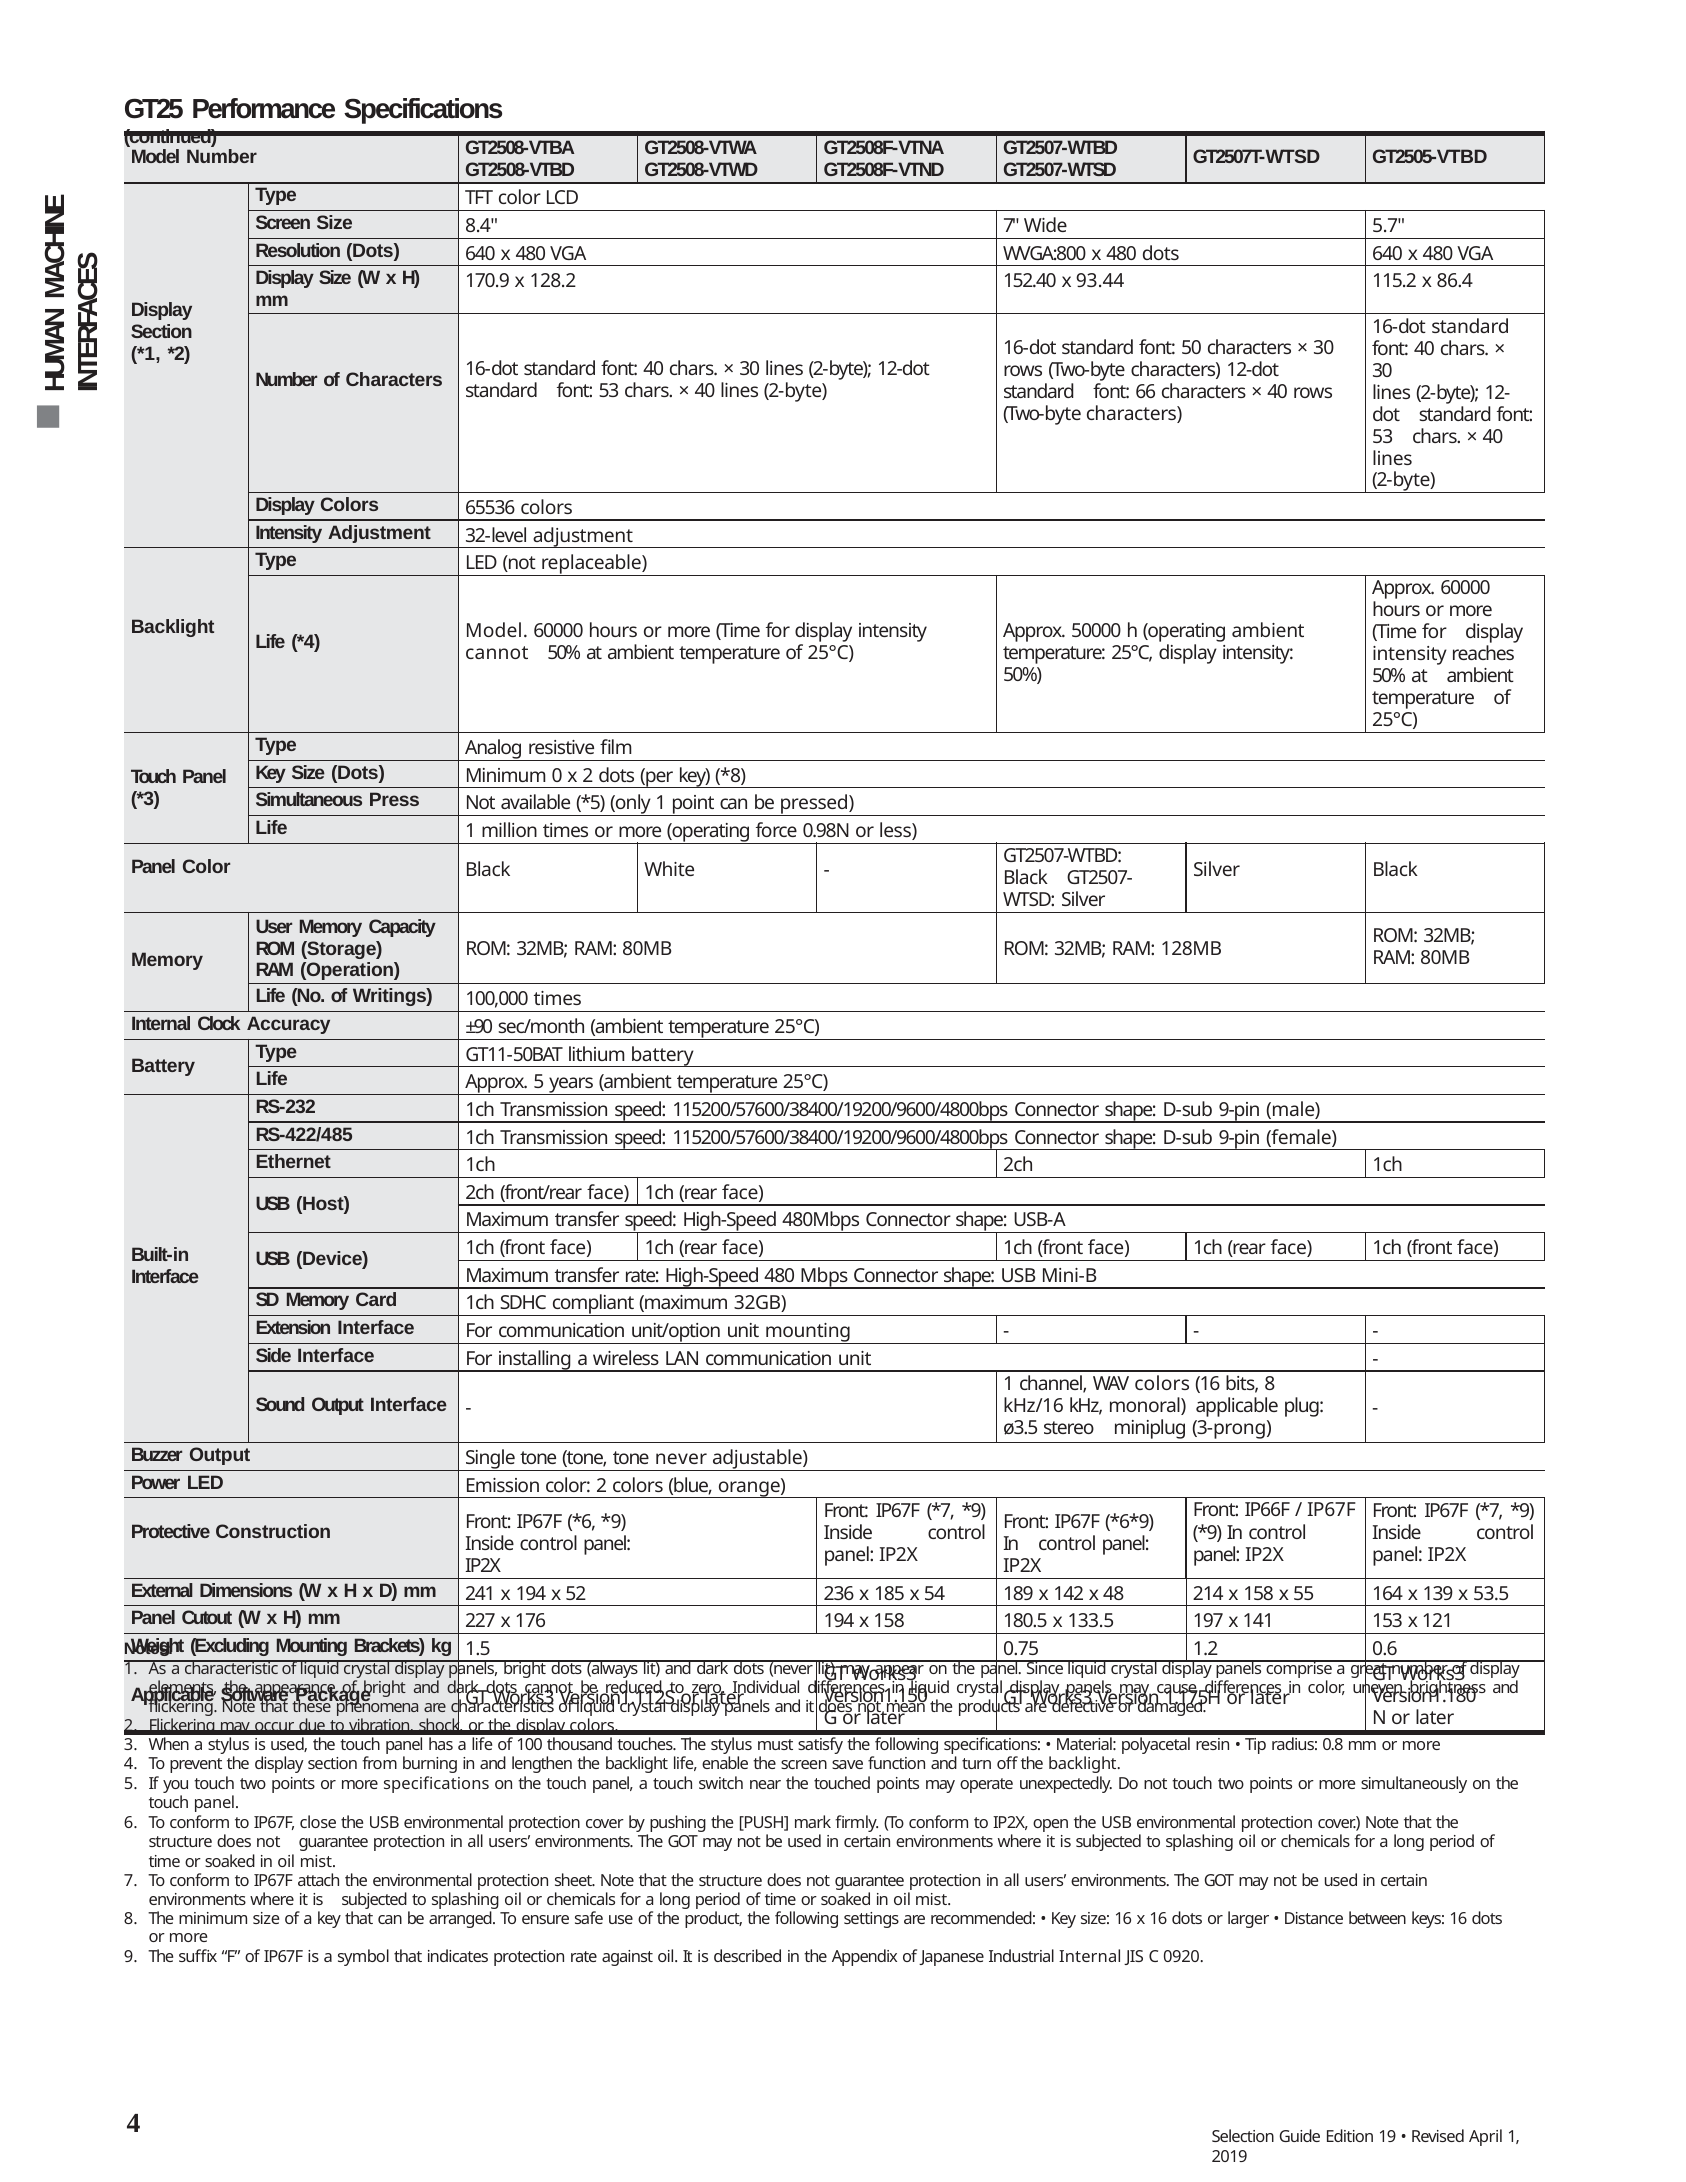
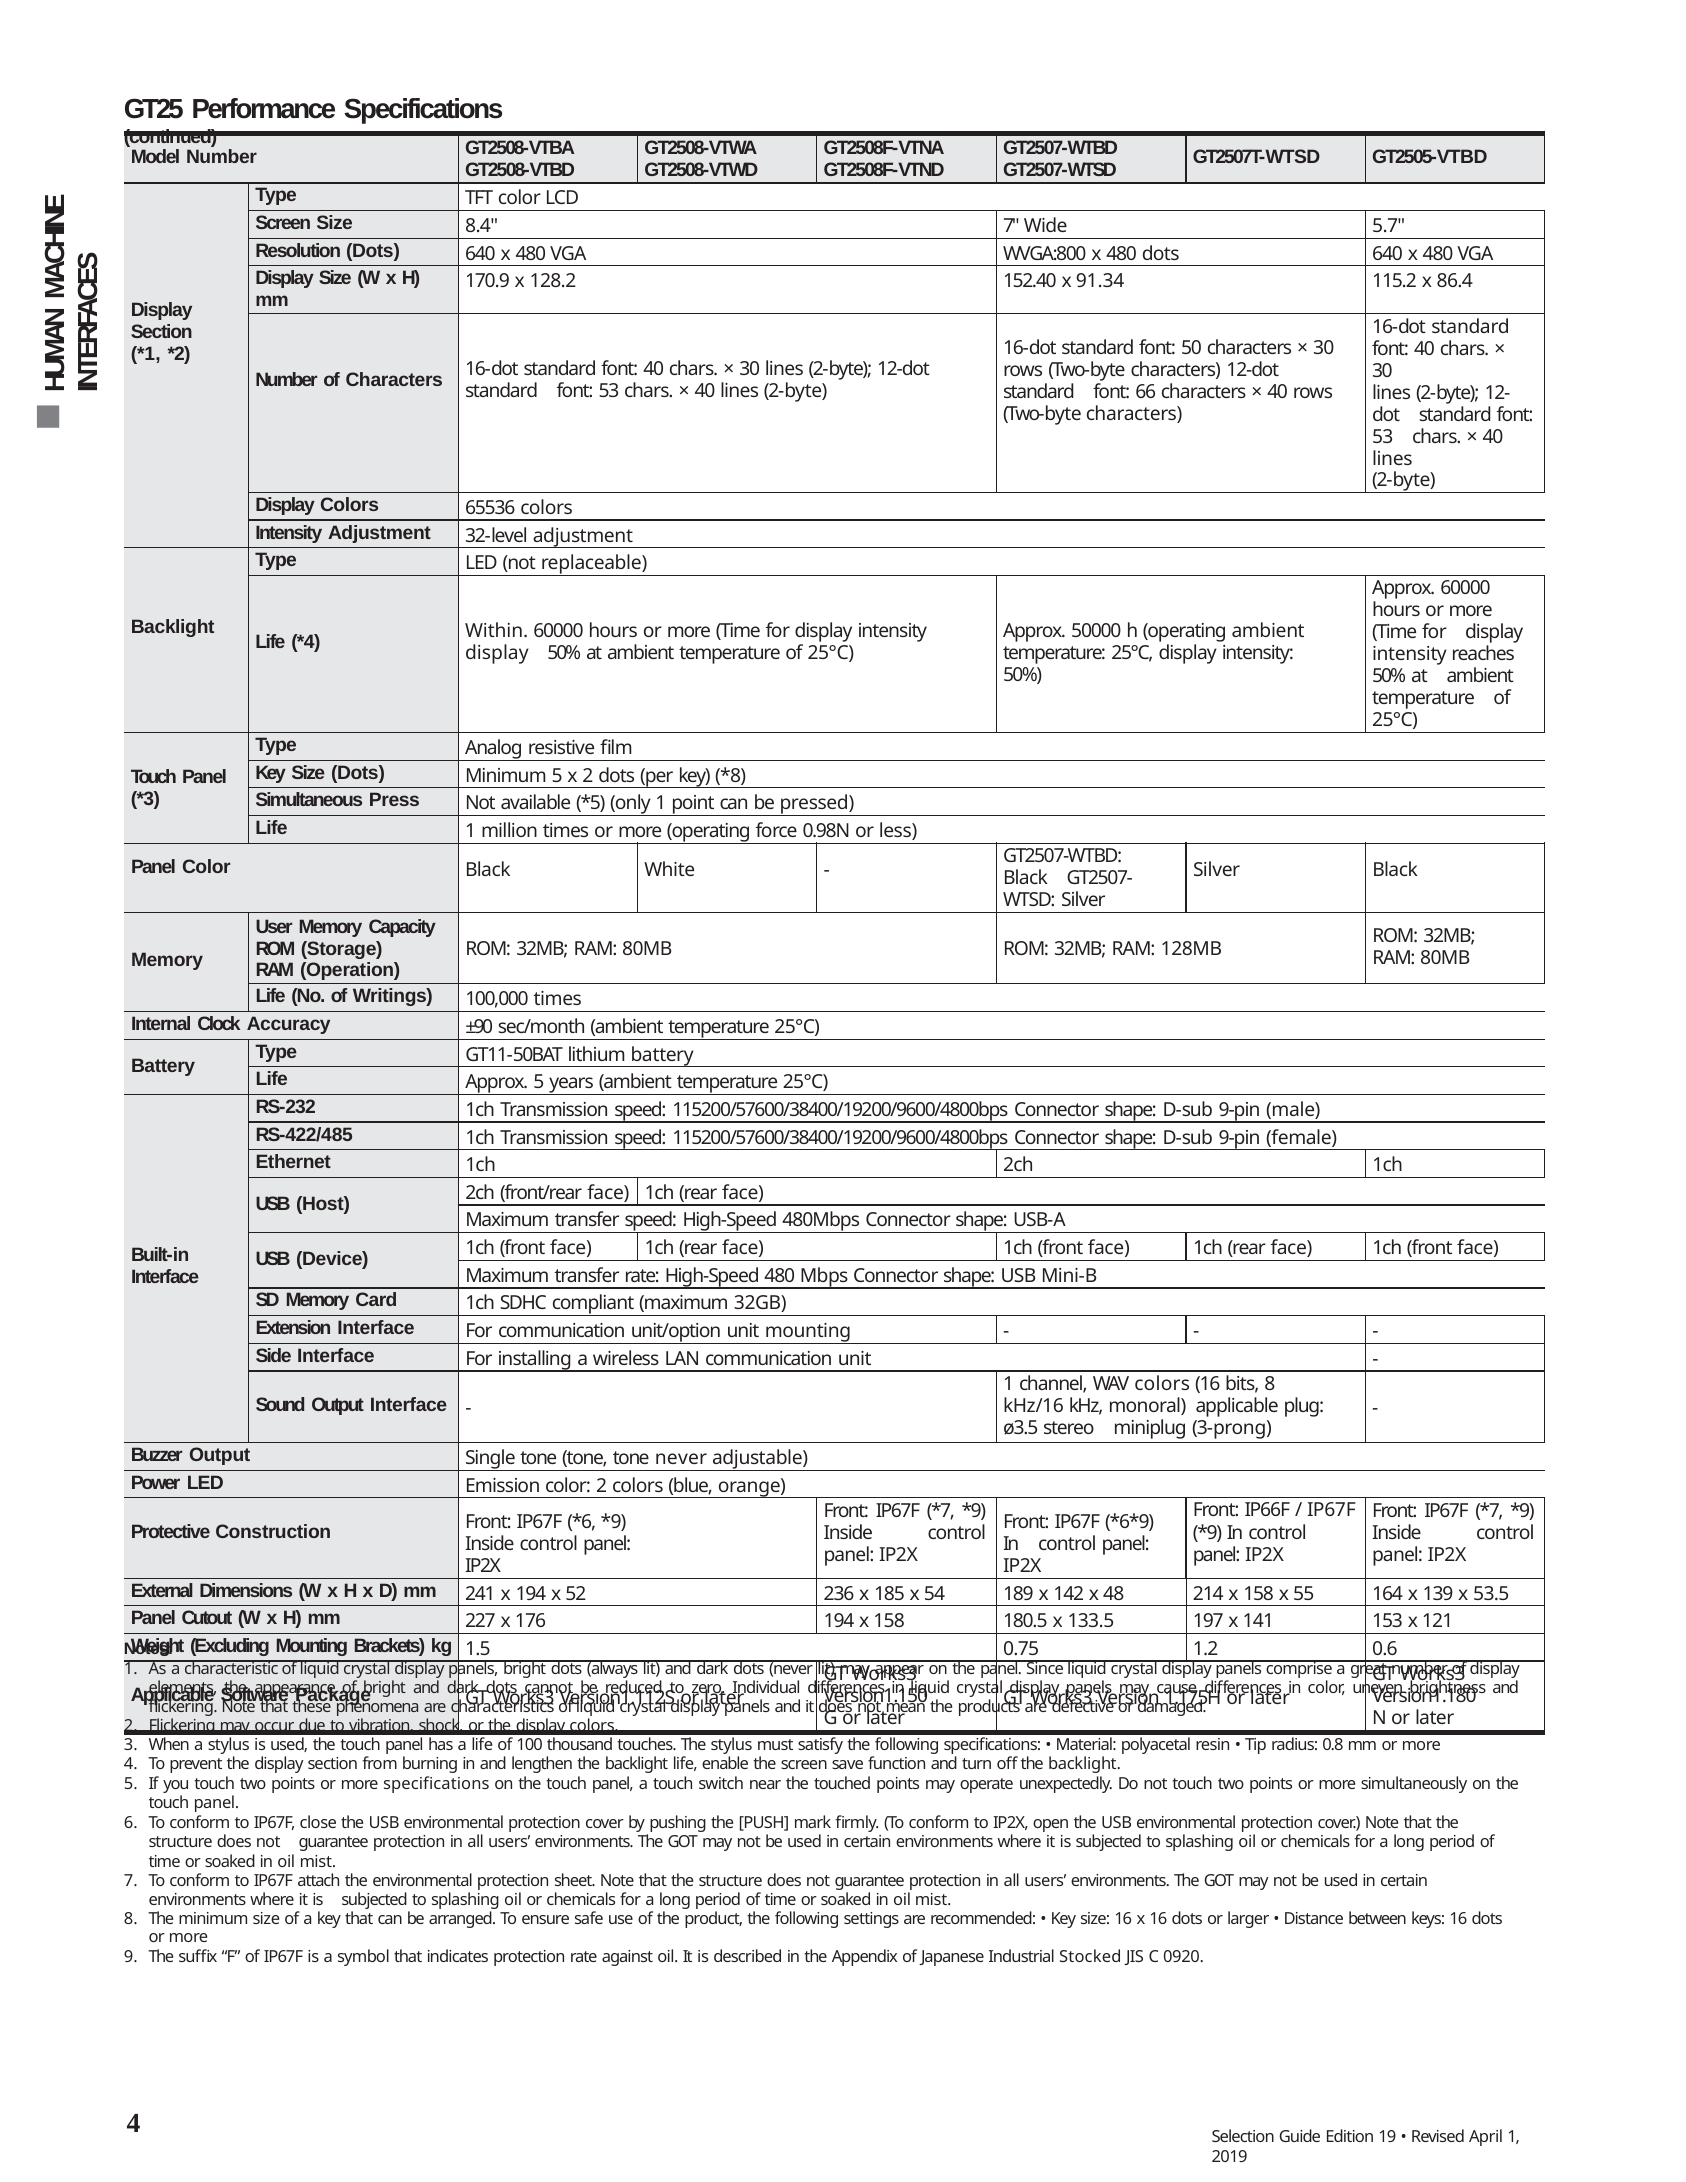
93.44: 93.44 -> 91.34 (1100, 281)
Model: Model -> Within (497, 631)
cannot: cannot -> display (497, 653)
Minimum 0: 0 -> 5 (557, 776)
Industrial Internal: Internal -> Stocked (1090, 1957)
